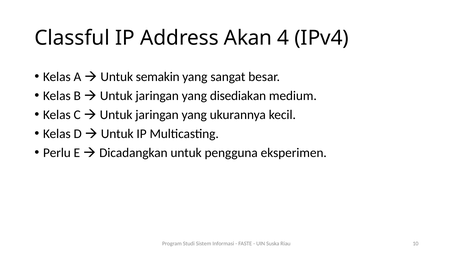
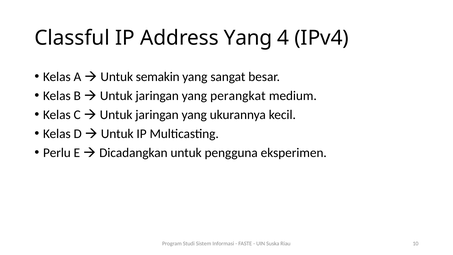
Address Akan: Akan -> Yang (248, 38)
disediakan: disediakan -> perangkat (238, 96)
